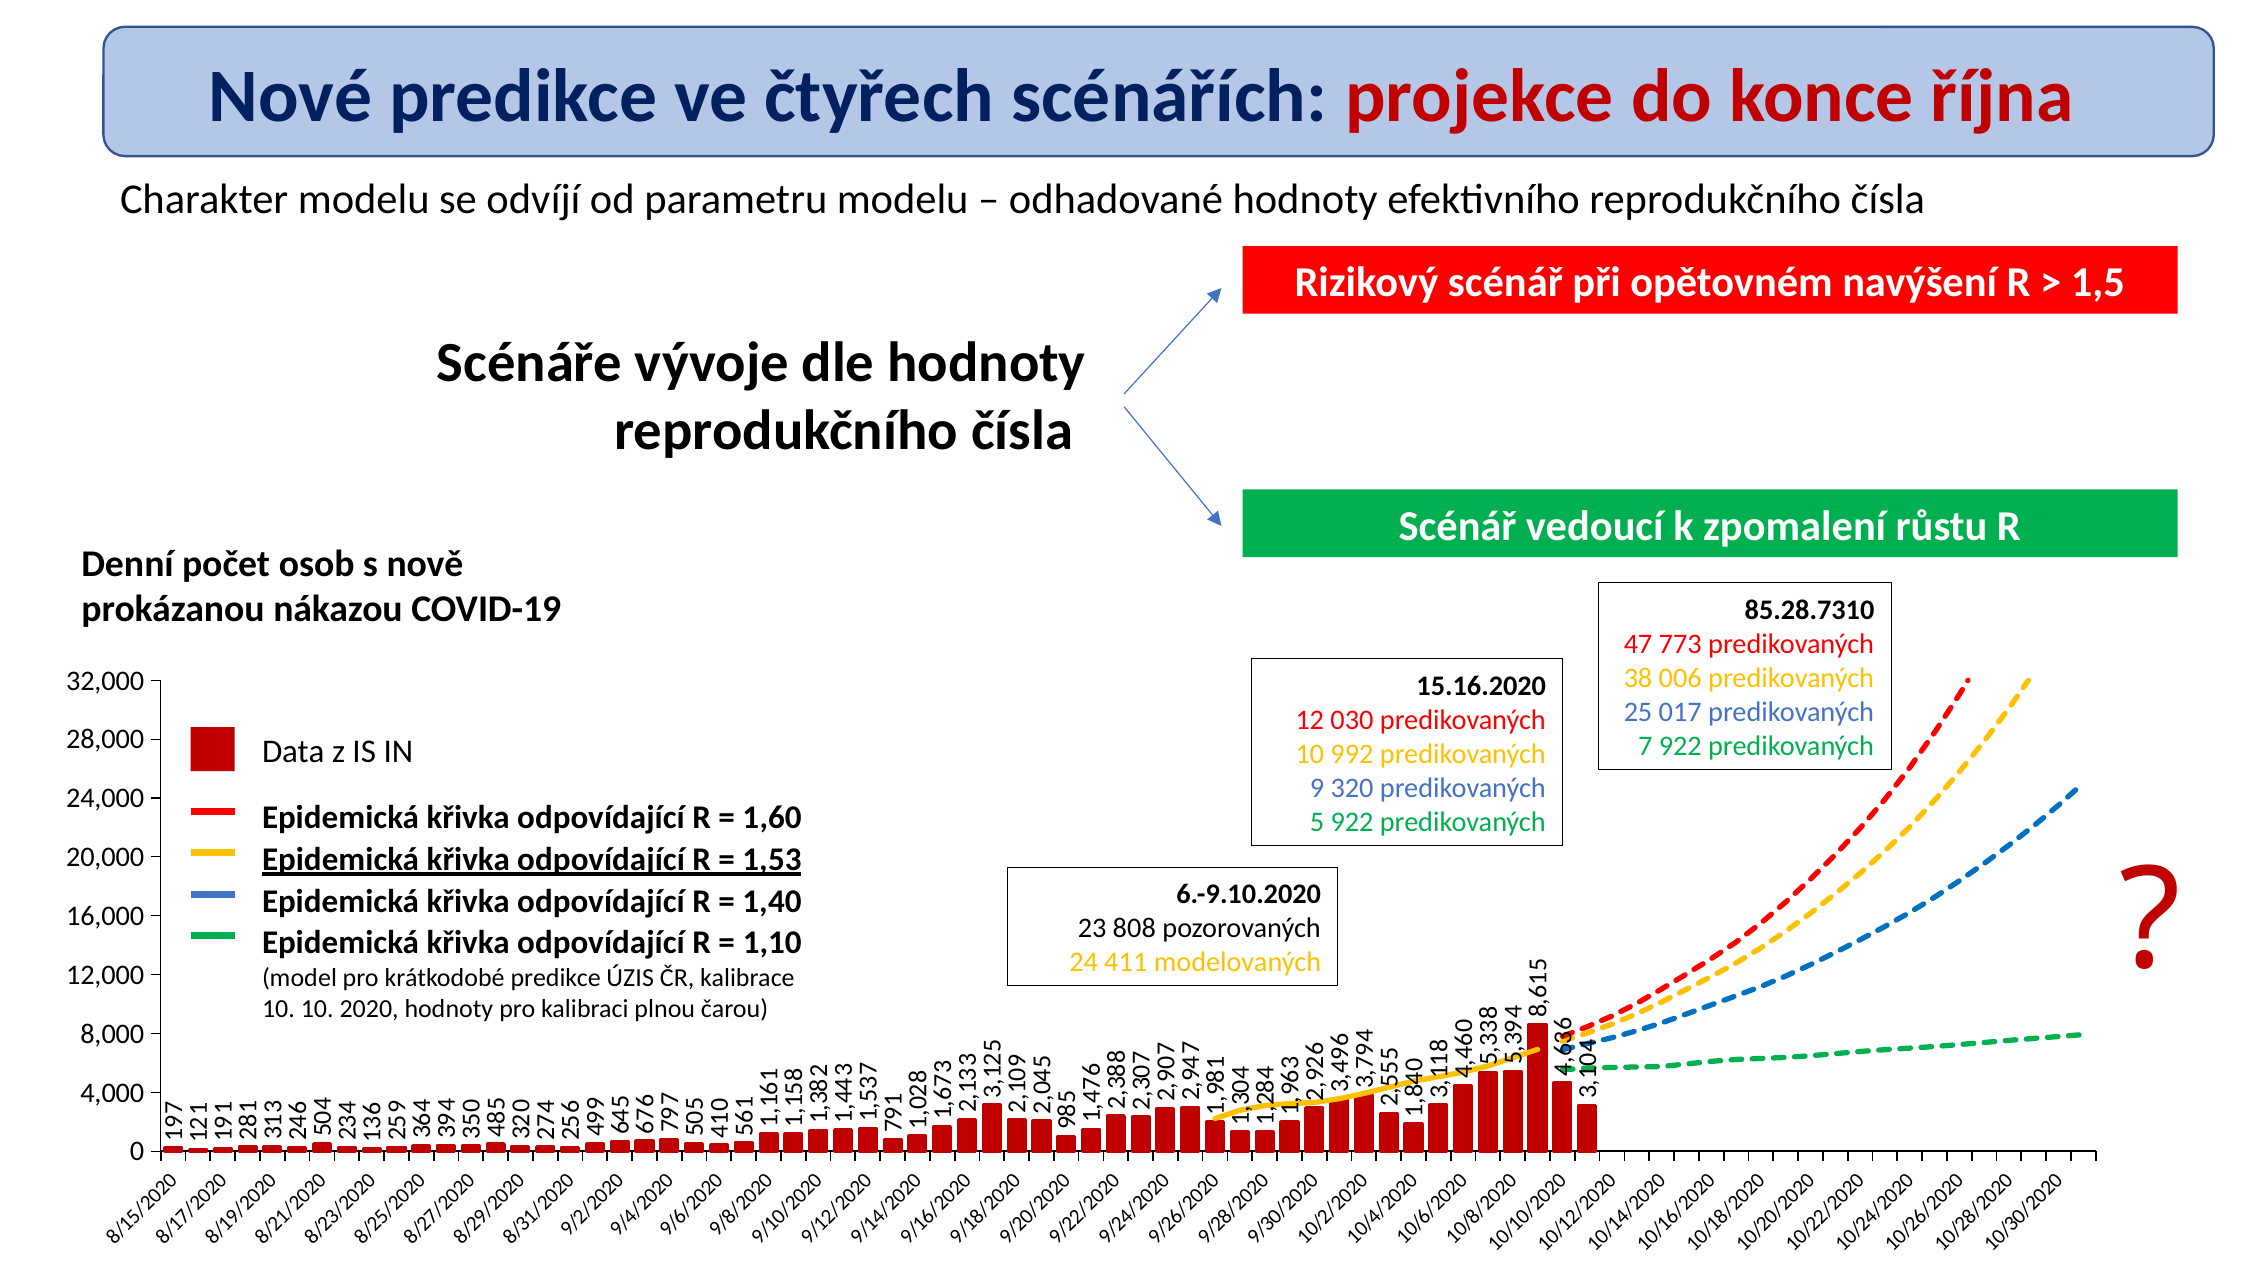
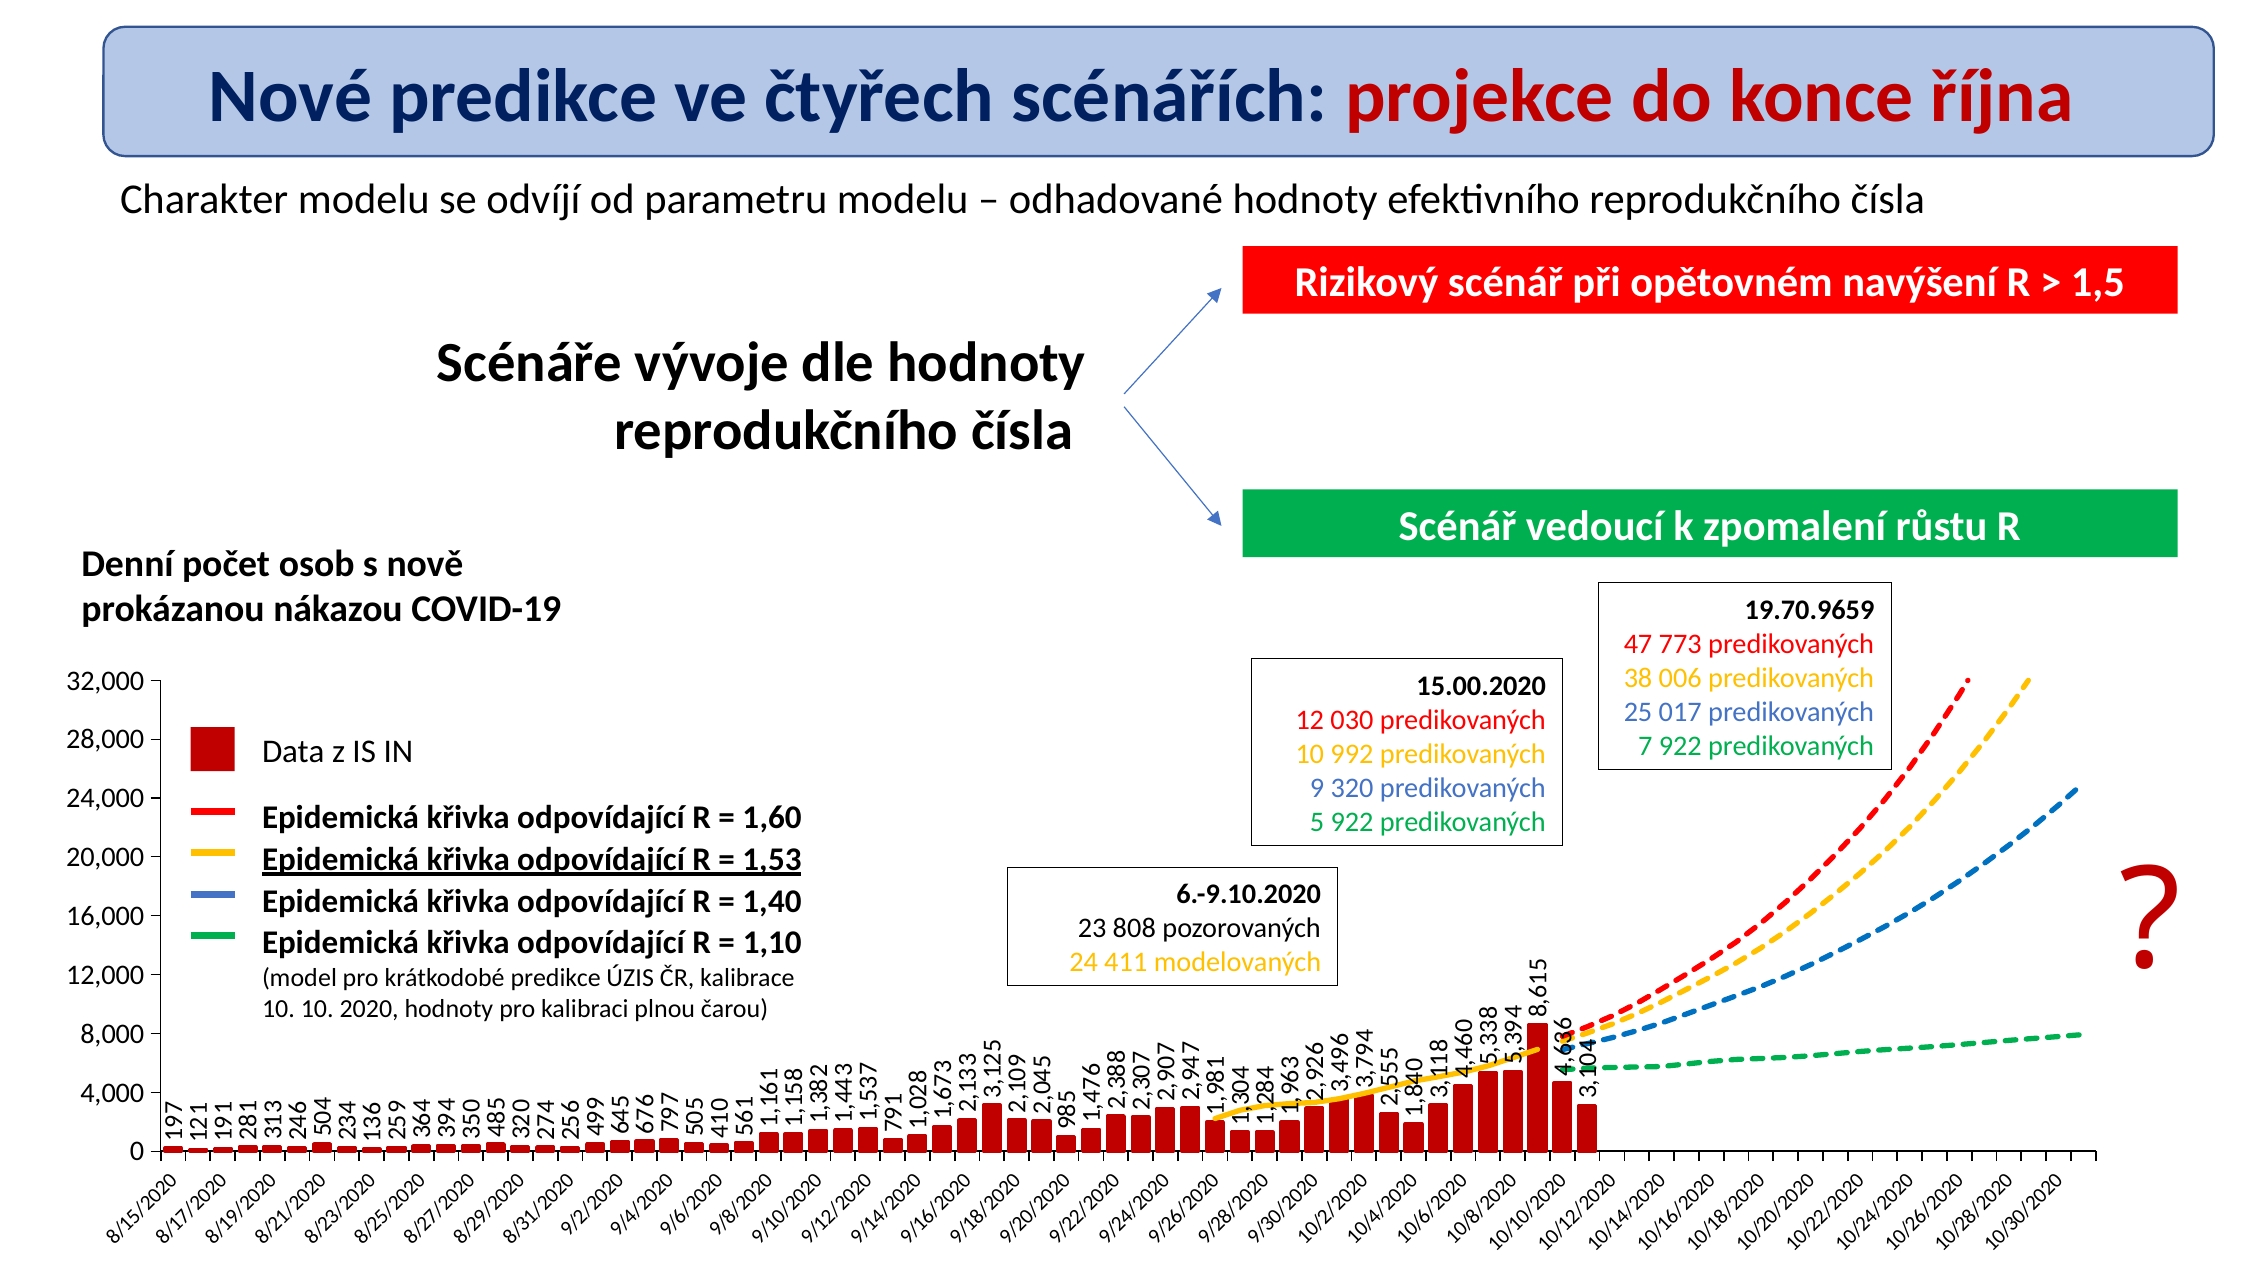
85.28.7310: 85.28.7310 -> 19.70.9659 (1810, 610)
15.16.2020: 15.16.2020 -> 15.00.2020 (1481, 686)
